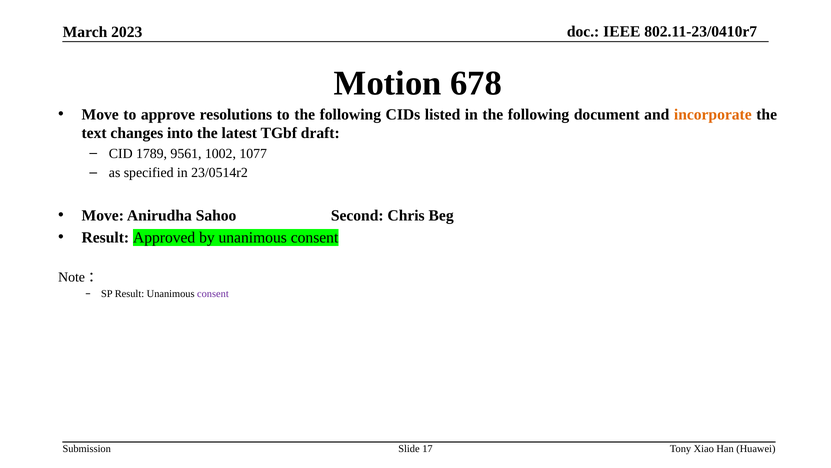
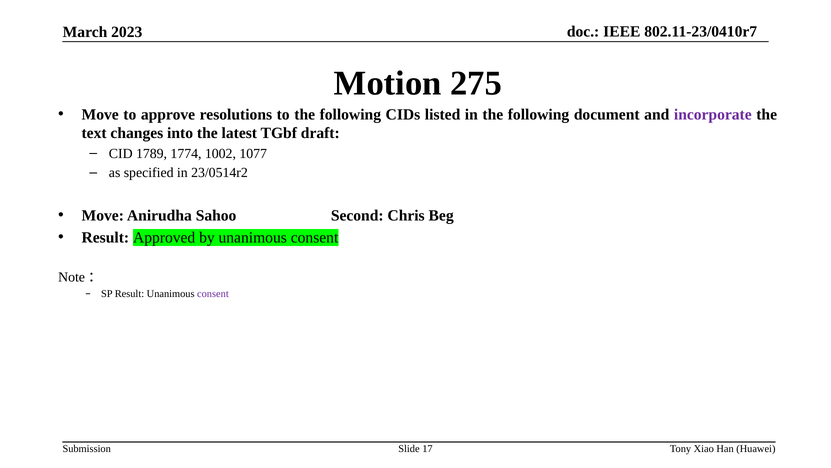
678: 678 -> 275 (476, 83)
incorporate colour: orange -> purple (713, 114)
9561: 9561 -> 1774 (186, 153)
